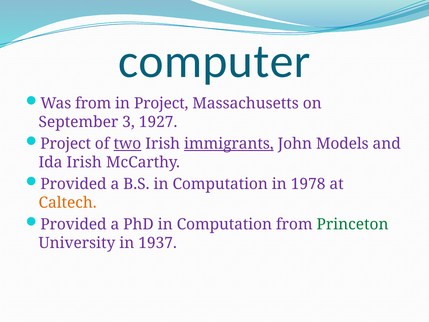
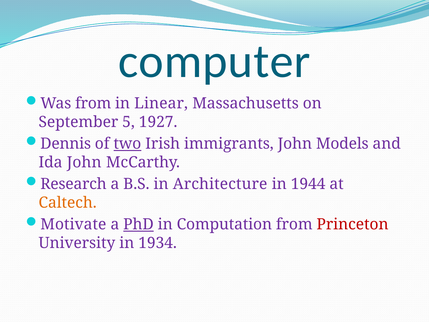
in Project: Project -> Linear (161, 103)
3: 3 -> 5 (129, 122)
Project: Project -> Dennis (66, 144)
immigrants underline: present -> none (229, 144)
Ida Irish: Irish -> John (84, 162)
Provided: Provided -> Research (73, 184)
B.S in Computation: Computation -> Architecture (220, 184)
1978: 1978 -> 1944 (308, 184)
Provided: Provided -> Motivate (73, 224)
PhD underline: none -> present (138, 224)
Princeton colour: green -> red (353, 224)
1937: 1937 -> 1934 (158, 243)
